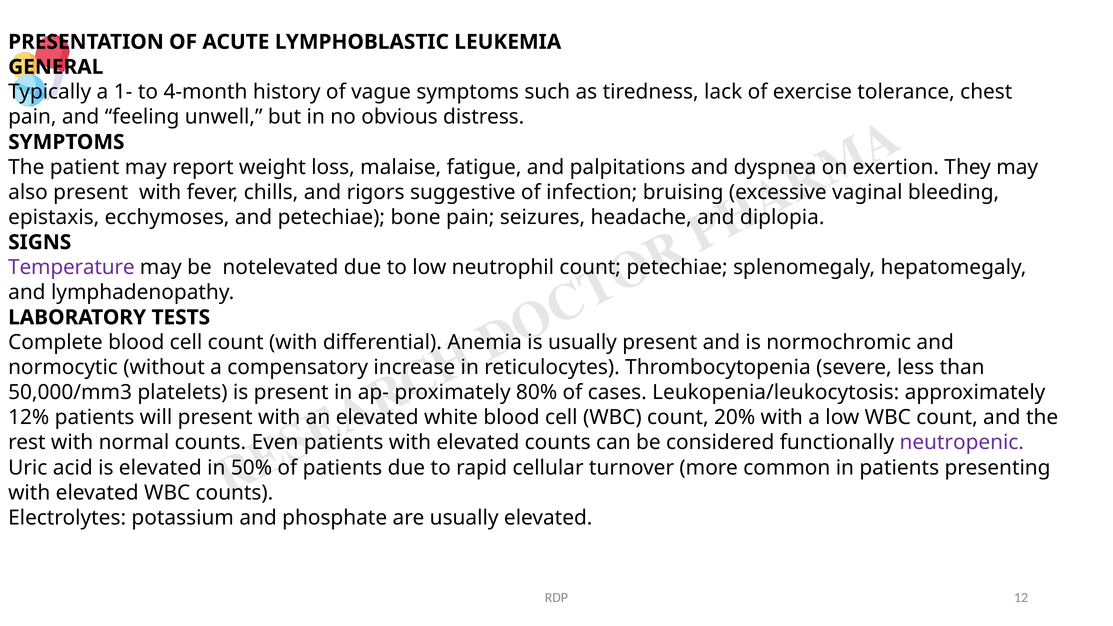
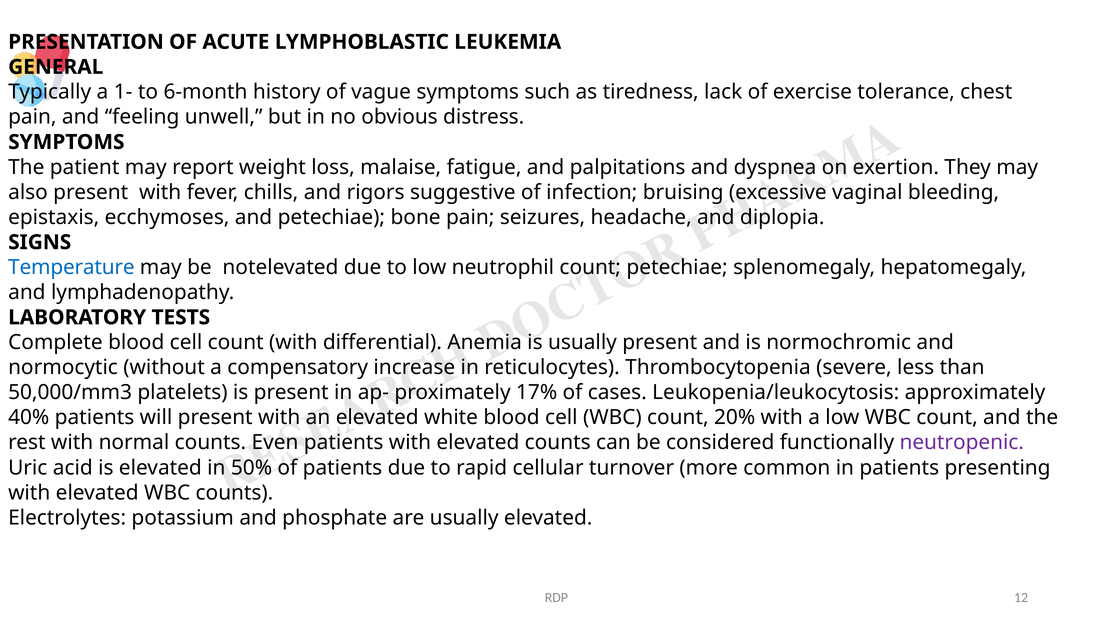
4-month: 4-month -> 6-month (205, 92)
Temperature colour: purple -> blue (71, 267)
80%: 80% -> 17% (537, 393)
12%: 12% -> 40% (29, 418)
